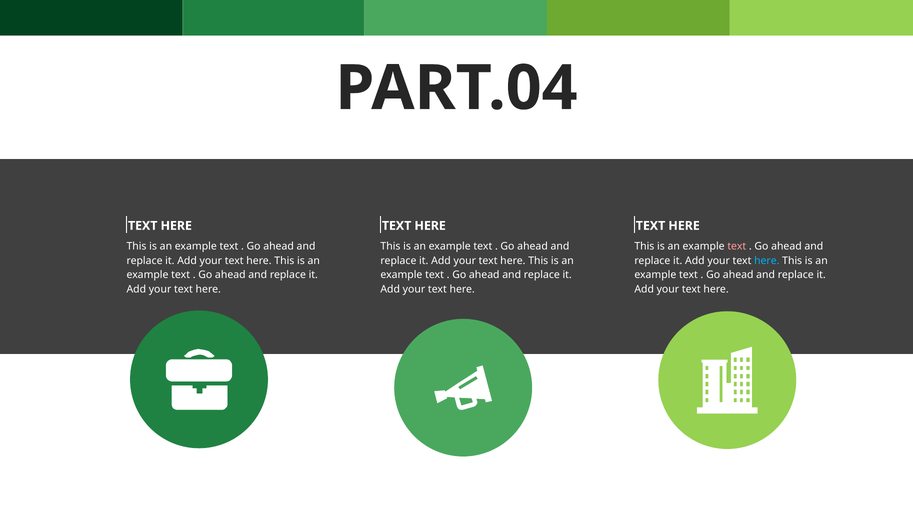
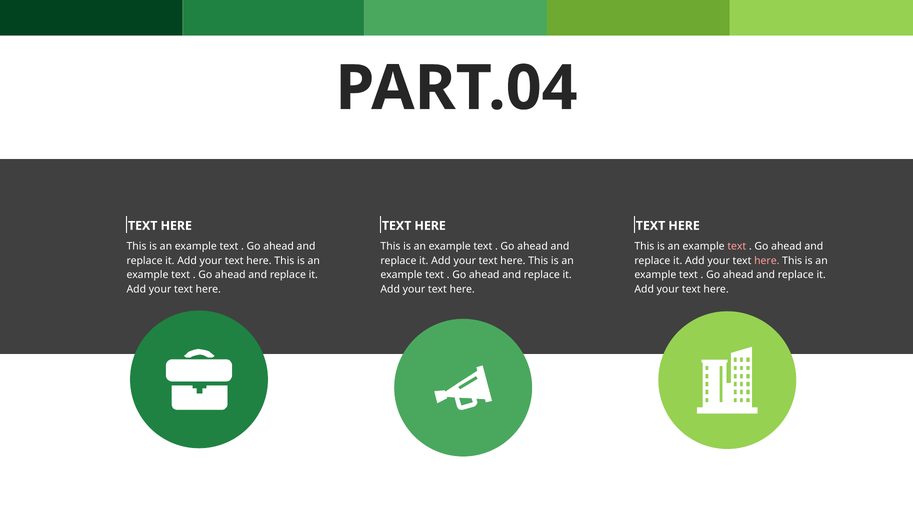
here colour: light blue -> pink (767, 261)
